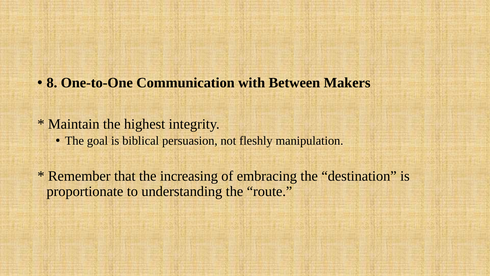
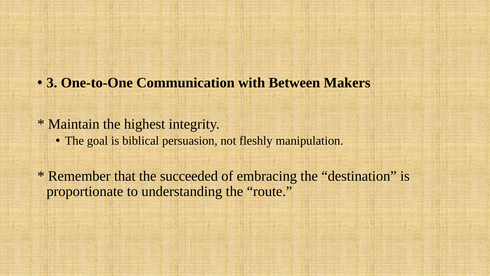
8: 8 -> 3 (52, 83)
increasing: increasing -> succeeded (189, 176)
